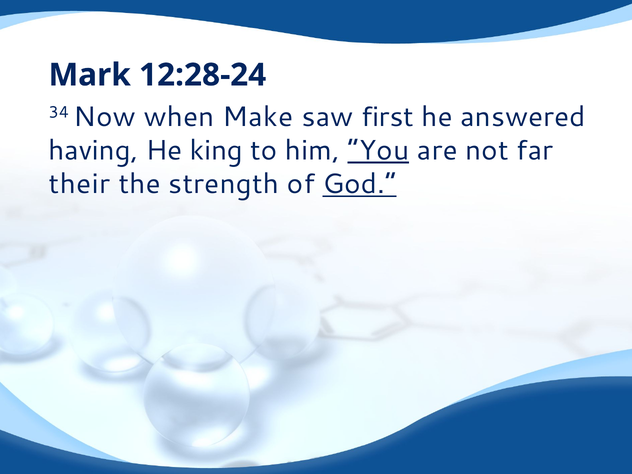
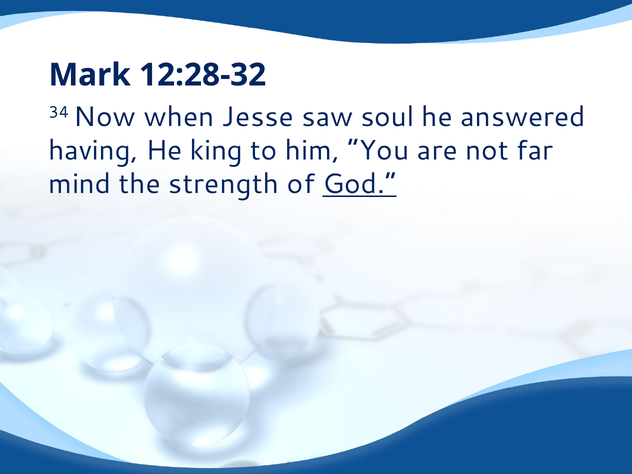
12:28-24: 12:28-24 -> 12:28-32 (203, 75)
Make: Make -> Jesse (258, 117)
first: first -> soul (388, 117)
You underline: present -> none (378, 150)
their: their -> mind (80, 184)
